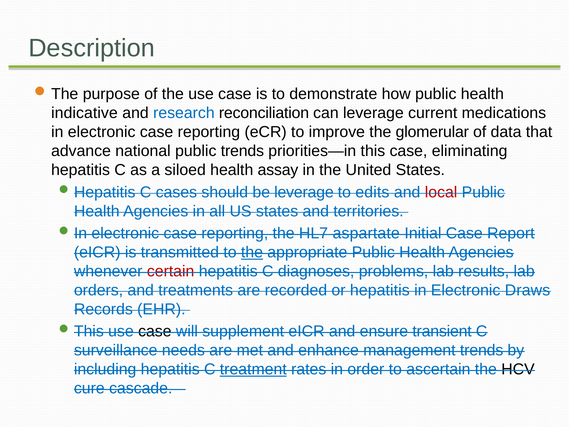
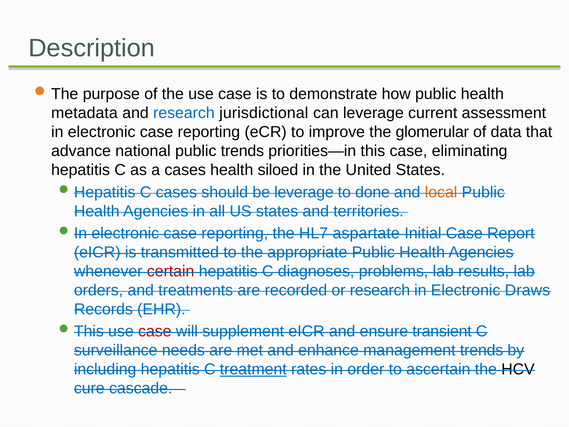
indicative: indicative -> metadata (84, 113)
reconciliation: reconciliation -> jurisdictional (264, 113)
medications: medications -> assessment (504, 113)
a siloed: siloed -> cases (185, 170)
assay: assay -> siloed (278, 170)
edits: edits -> done (373, 192)
local colour: red -> orange (441, 192)
the underline: present -> none (252, 252)
or hepatitis: hepatitis -> research (380, 290)
case colour: black -> red (155, 331)
